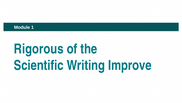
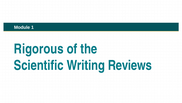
Improve: Improve -> Reviews (130, 65)
